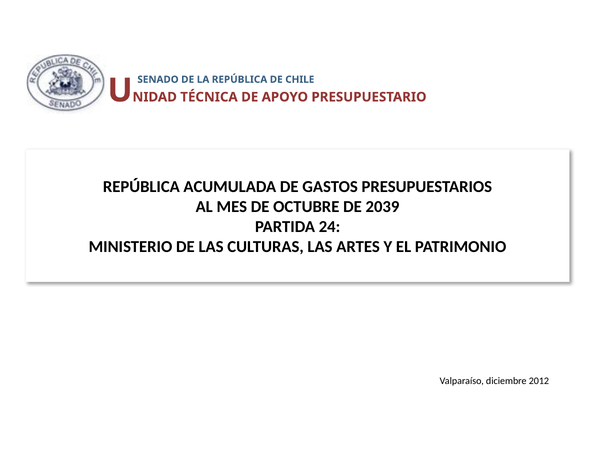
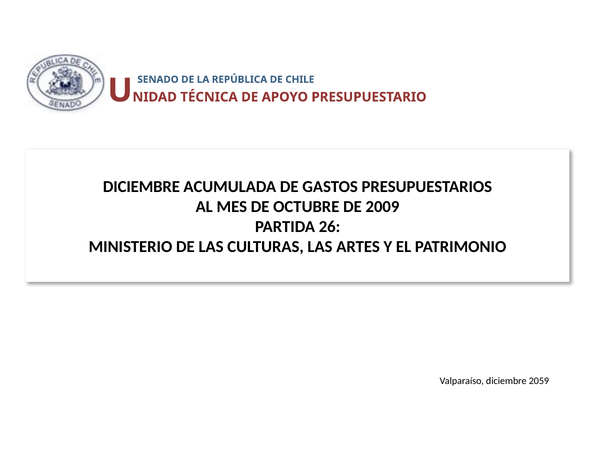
REPÚBLICA: REPÚBLICA -> DICIEMBRE (141, 187)
2039: 2039 -> 2009 (382, 207)
24: 24 -> 26 (330, 227)
2012: 2012 -> 2059 (539, 381)
